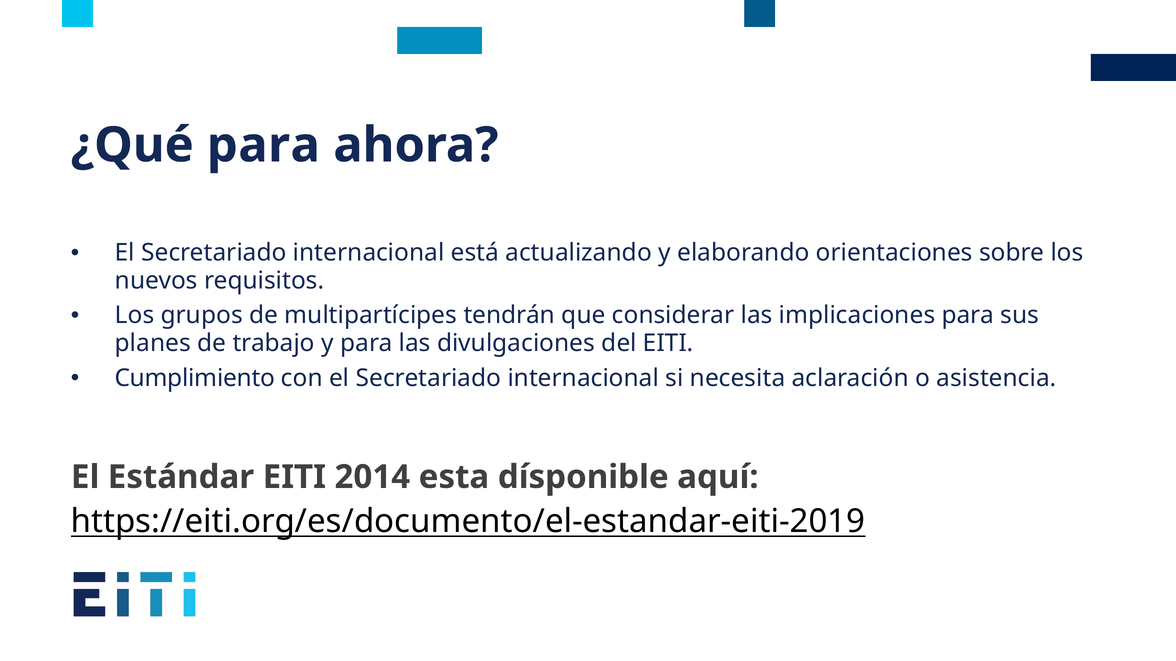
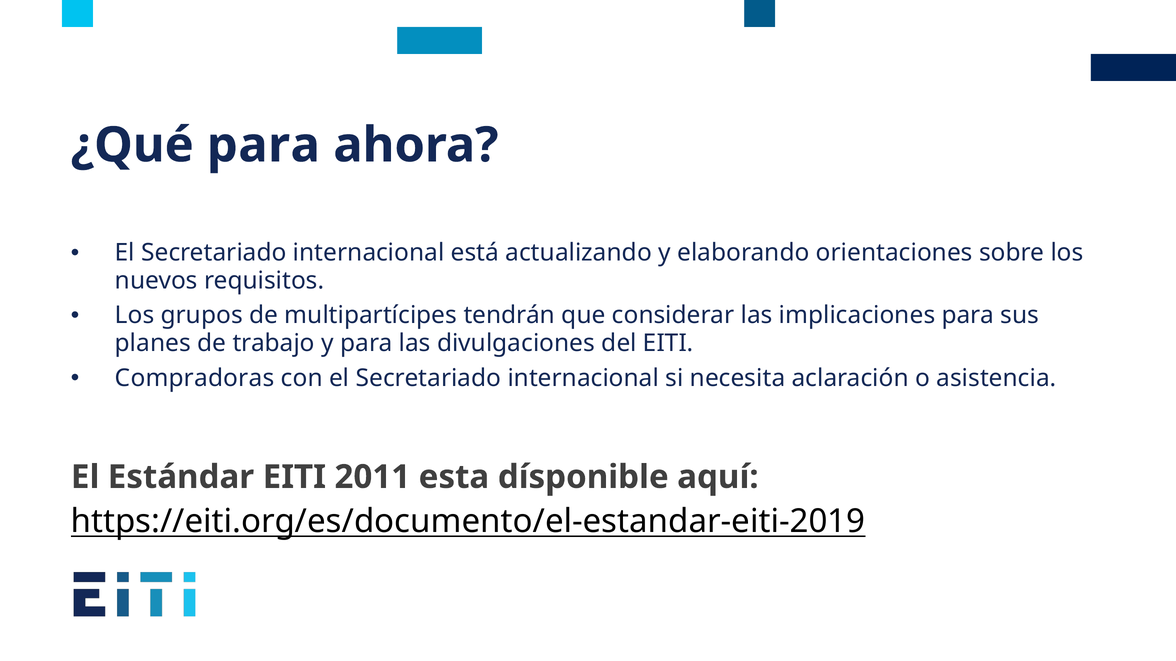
Cumplimiento: Cumplimiento -> Compradoras (195, 378)
2014: 2014 -> 2011 (372, 477)
